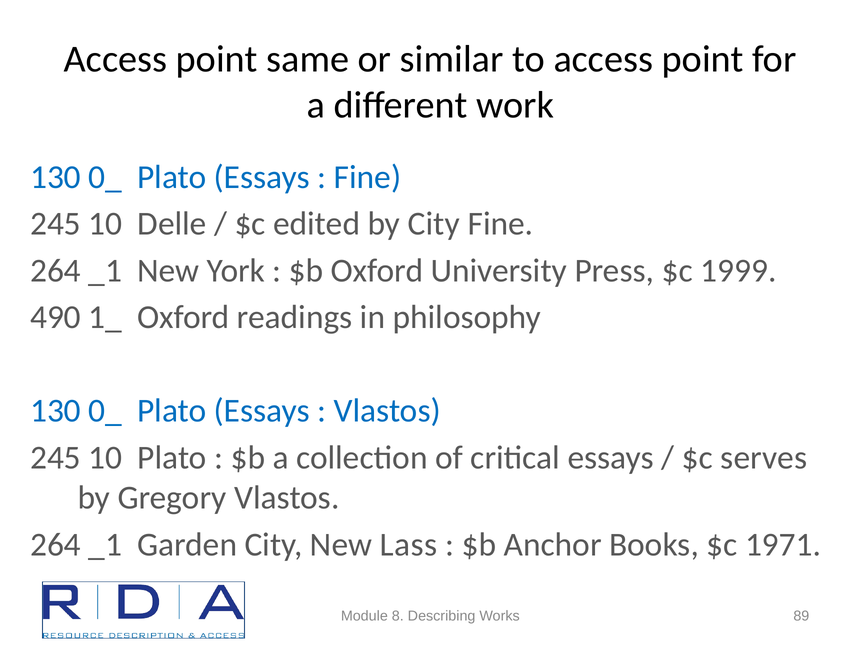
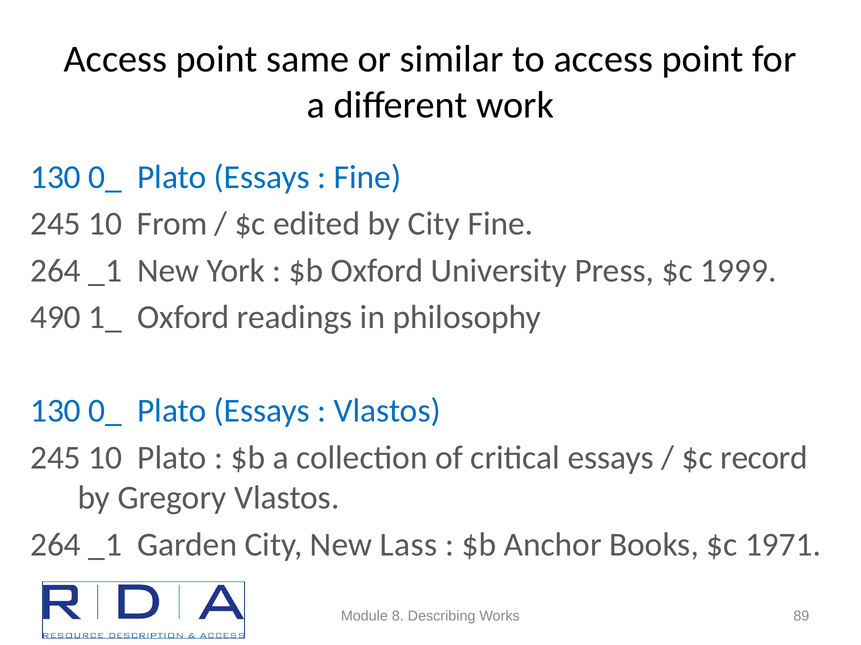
Delle: Delle -> From (172, 224)
serves: serves -> record (764, 458)
